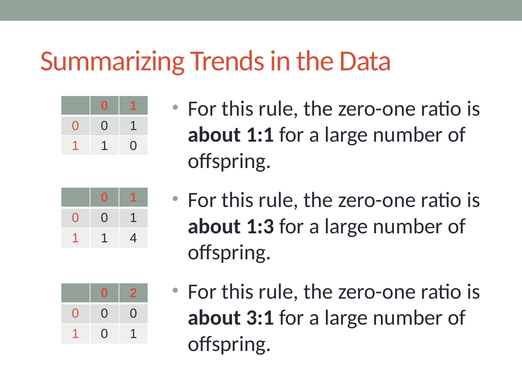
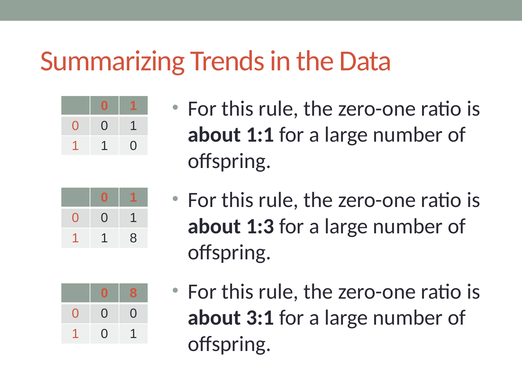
1 4: 4 -> 8 (133, 238)
0 2: 2 -> 8 (133, 293)
